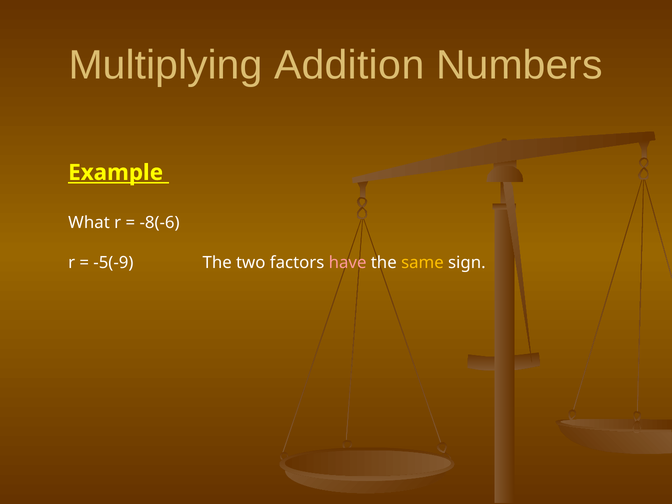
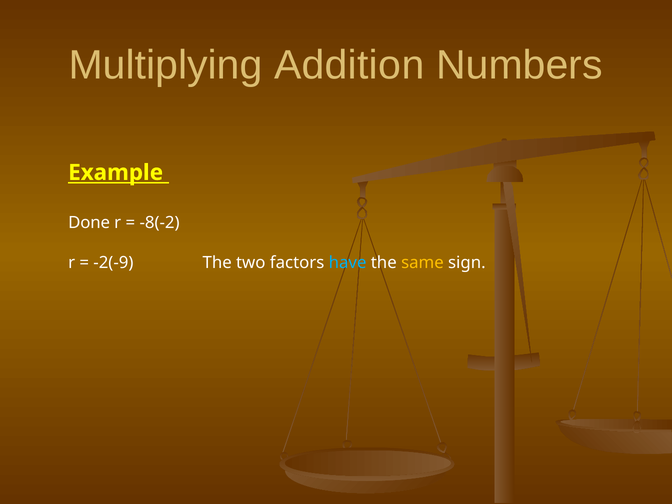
What: What -> Done (89, 223)
-8(-6: -8(-6 -> -8(-2 (160, 223)
-5(-9: -5(-9 -> -2(-9 (113, 263)
have colour: pink -> light blue (348, 263)
